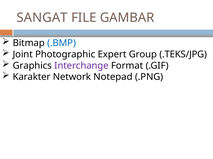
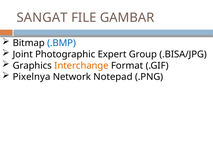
.TEKS/JPG: .TEKS/JPG -> .BISA/JPG (183, 55)
Interchange colour: purple -> orange (81, 66)
Karakter: Karakter -> Pixelnya (32, 77)
